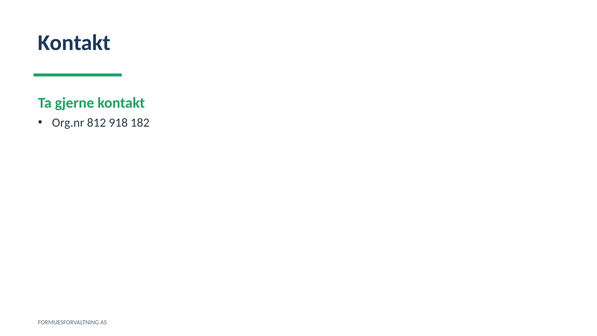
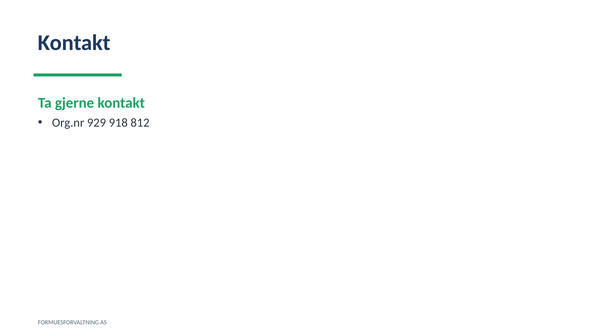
812: 812 -> 929 (97, 123)
182: 182 -> 812 (140, 123)
